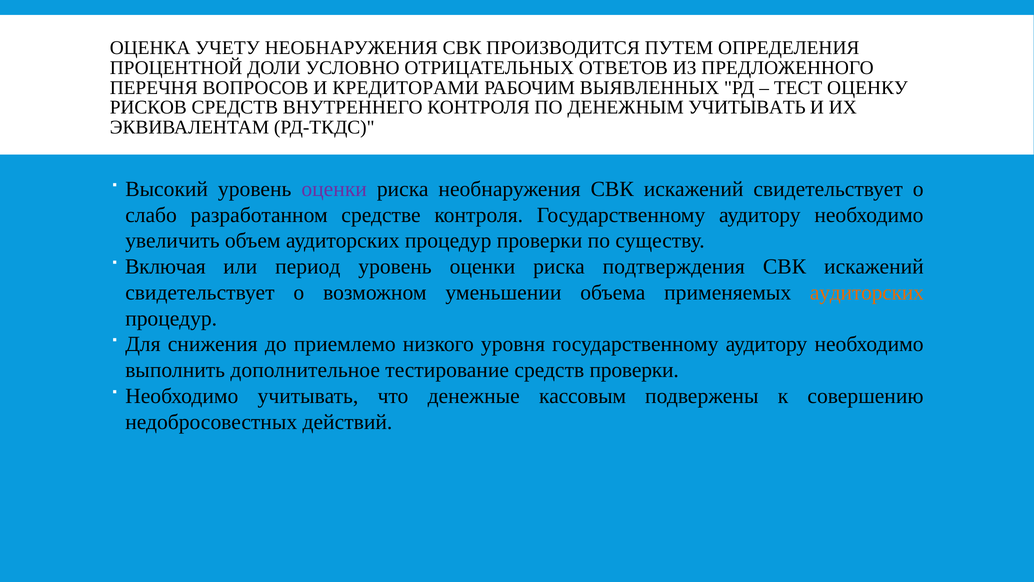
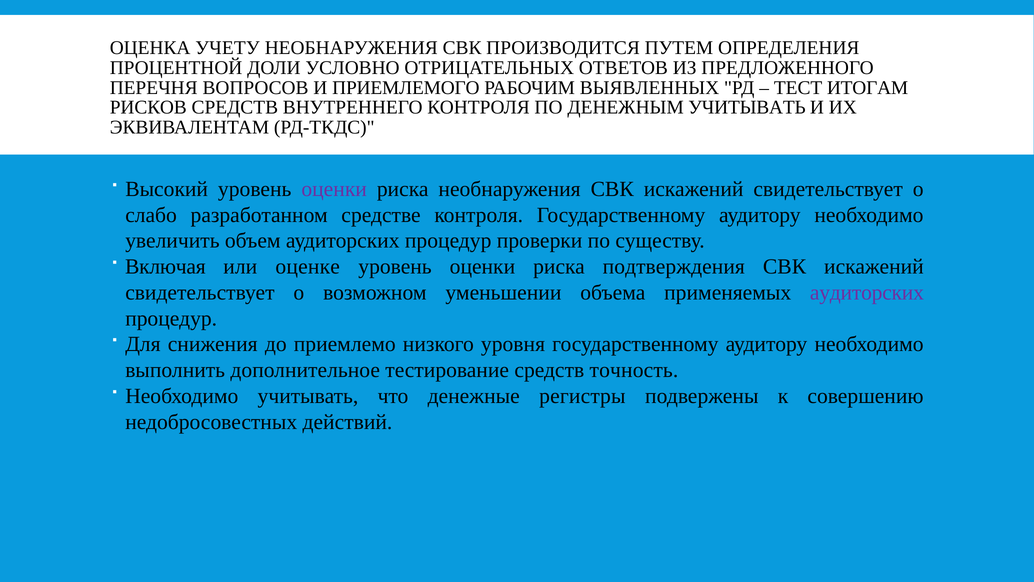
КРЕДИТОРАМИ: КРЕДИТОРАМИ -> ПРИЕМЛЕМОГО (406, 88)
ОЦЕНКУ: ОЦЕНКУ -> ИТОГАМ (868, 88)
период: период -> оценке (308, 267)
аудиторских colour: orange -> purple (867, 292)
средств проверки: проверки -> точность (634, 370)
кассовым: кассовым -> регистры (582, 396)
